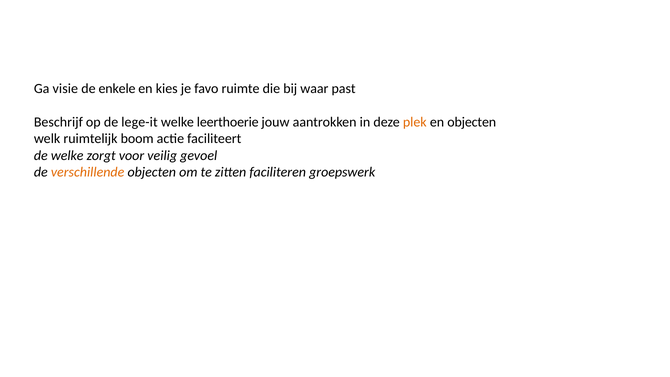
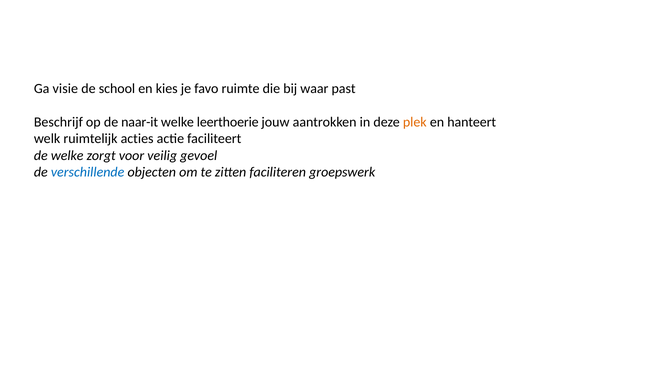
enkele: enkele -> school (117, 88)
lege-it: lege-it -> naar-it (140, 122)
en objecten: objecten -> hanteert (472, 122)
boom: boom -> acties (137, 139)
verschillende colour: orange -> blue (88, 172)
